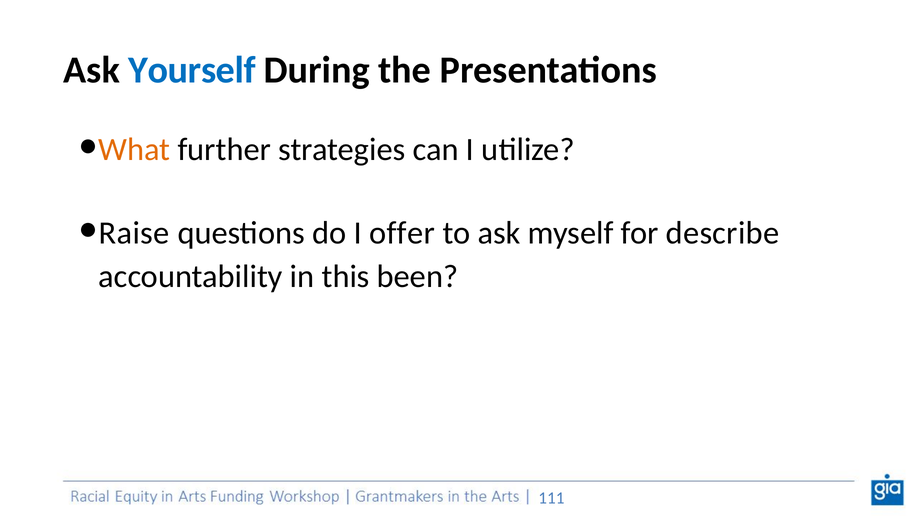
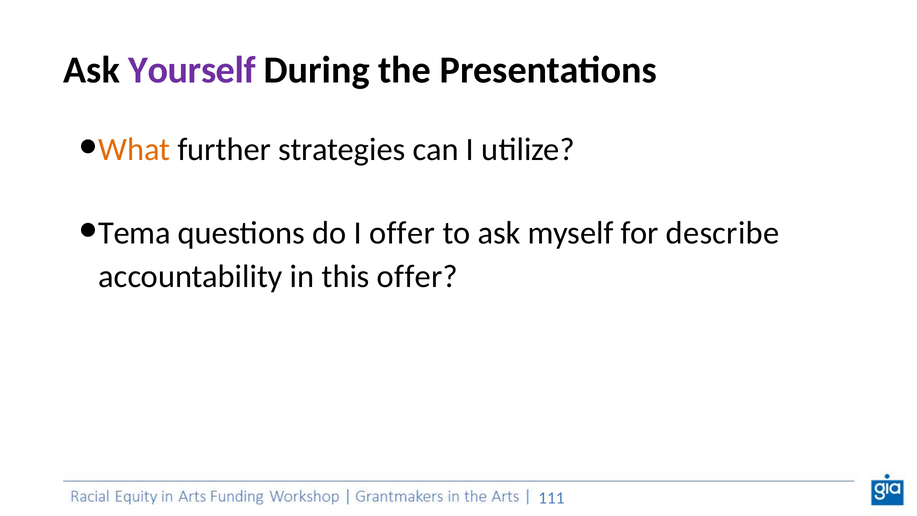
Yourself colour: blue -> purple (192, 70)
Raise: Raise -> Tema (134, 233)
this been: been -> offer (417, 276)
